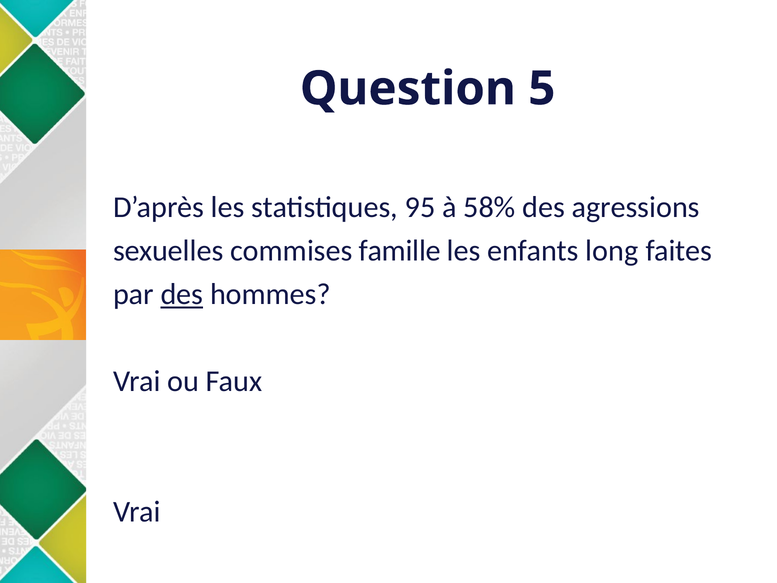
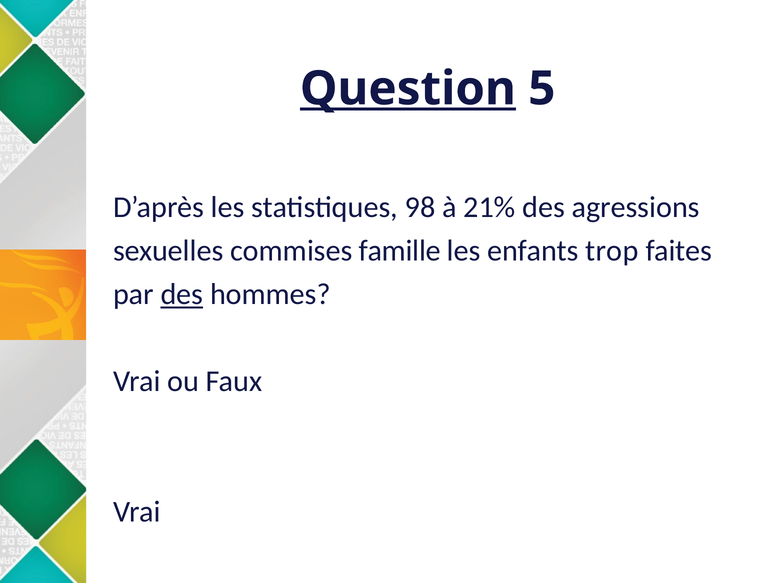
Question underline: none -> present (408, 89)
95: 95 -> 98 (420, 207)
58%: 58% -> 21% (489, 207)
long: long -> trop (612, 251)
